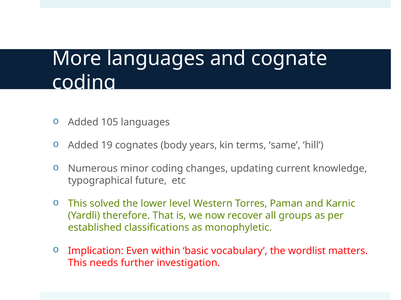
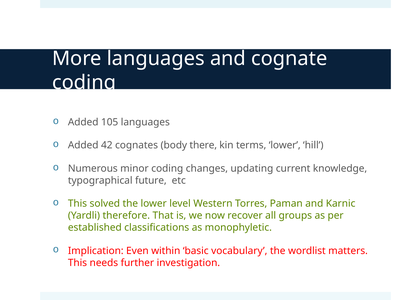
19: 19 -> 42 (107, 146)
years: years -> there (203, 146)
terms same: same -> lower (285, 146)
